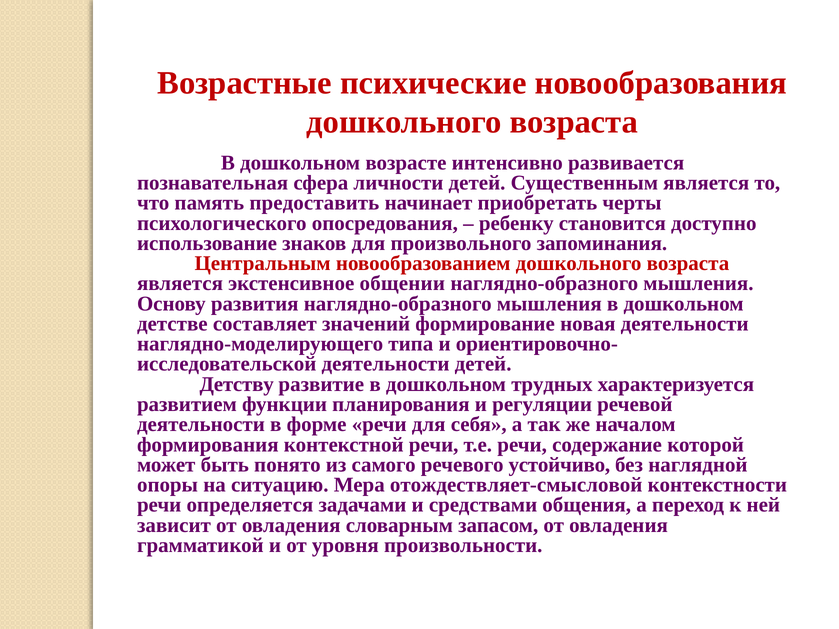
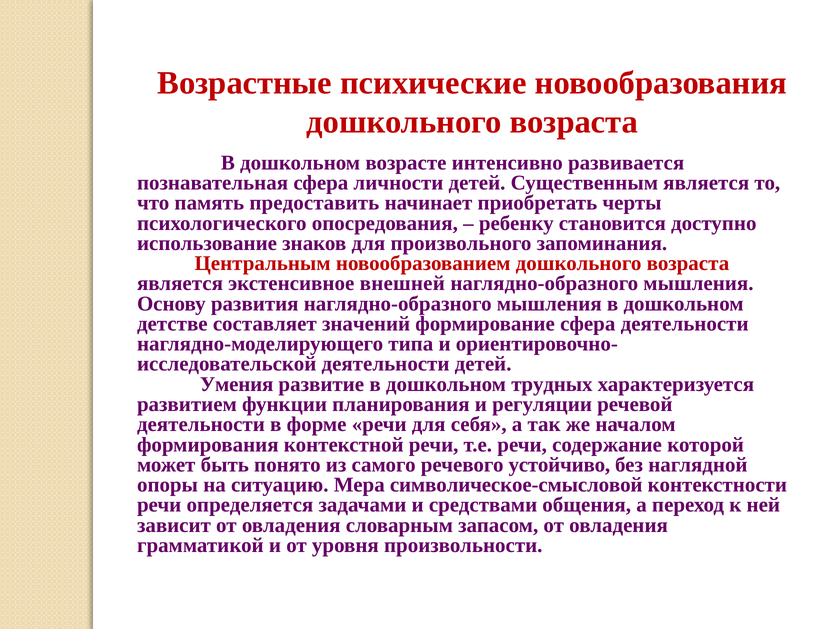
общении: общении -> внешней (402, 284)
формирование новая: новая -> сфера (588, 324)
Детству: Детству -> Умения (237, 384)
отождествляет-смысловой: отождествляет-смысловой -> символическое-смысловой (516, 485)
